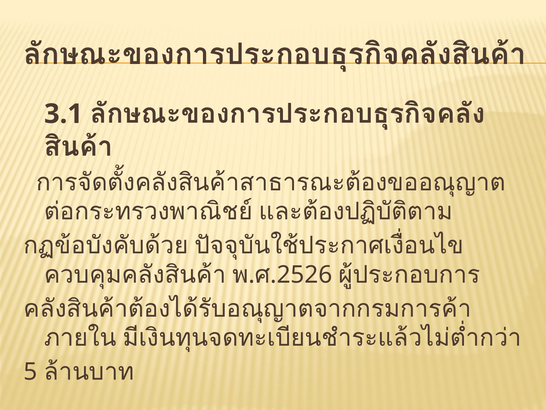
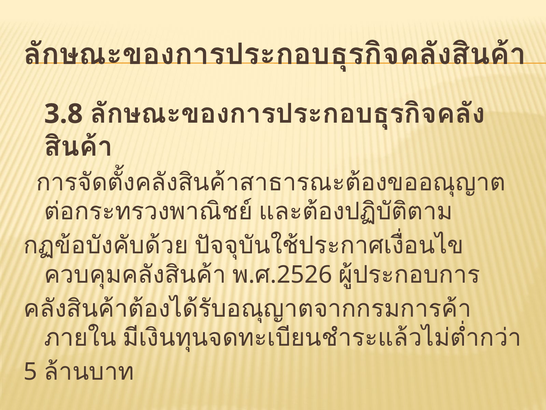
3.1: 3.1 -> 3.8 (63, 114)
